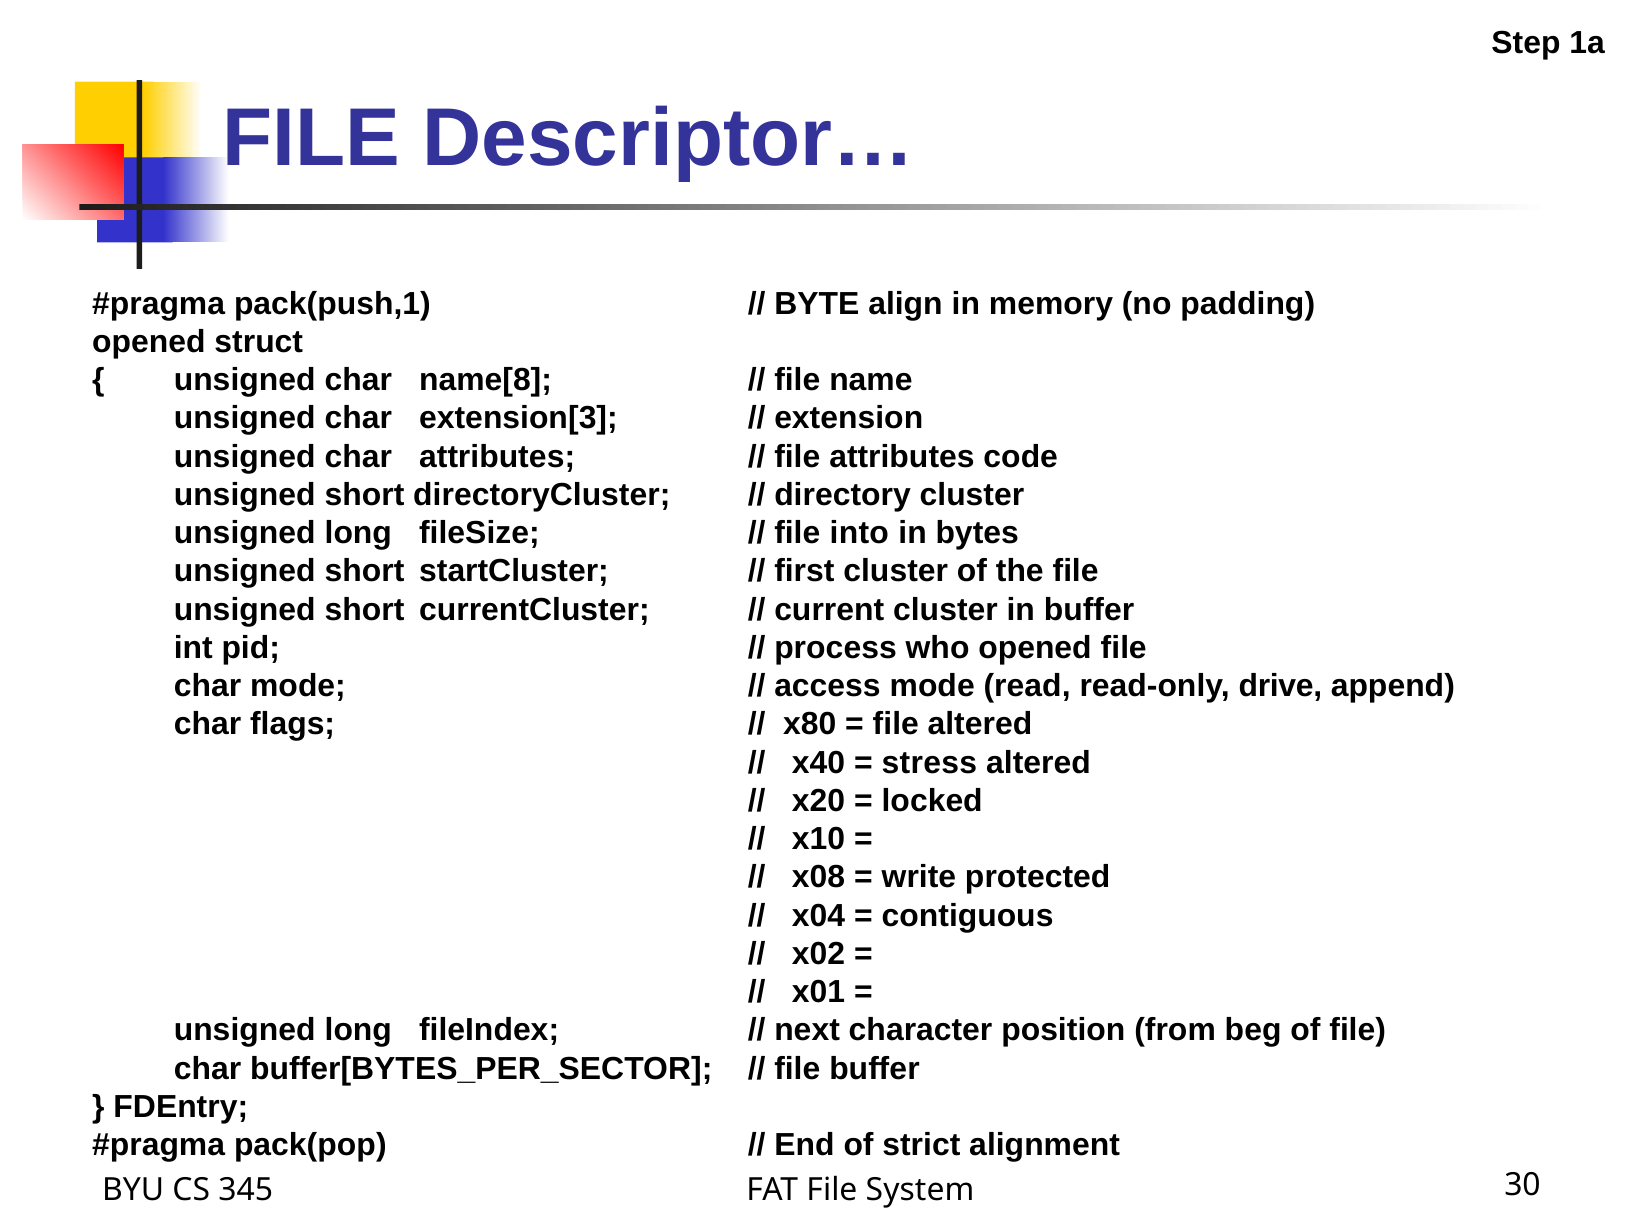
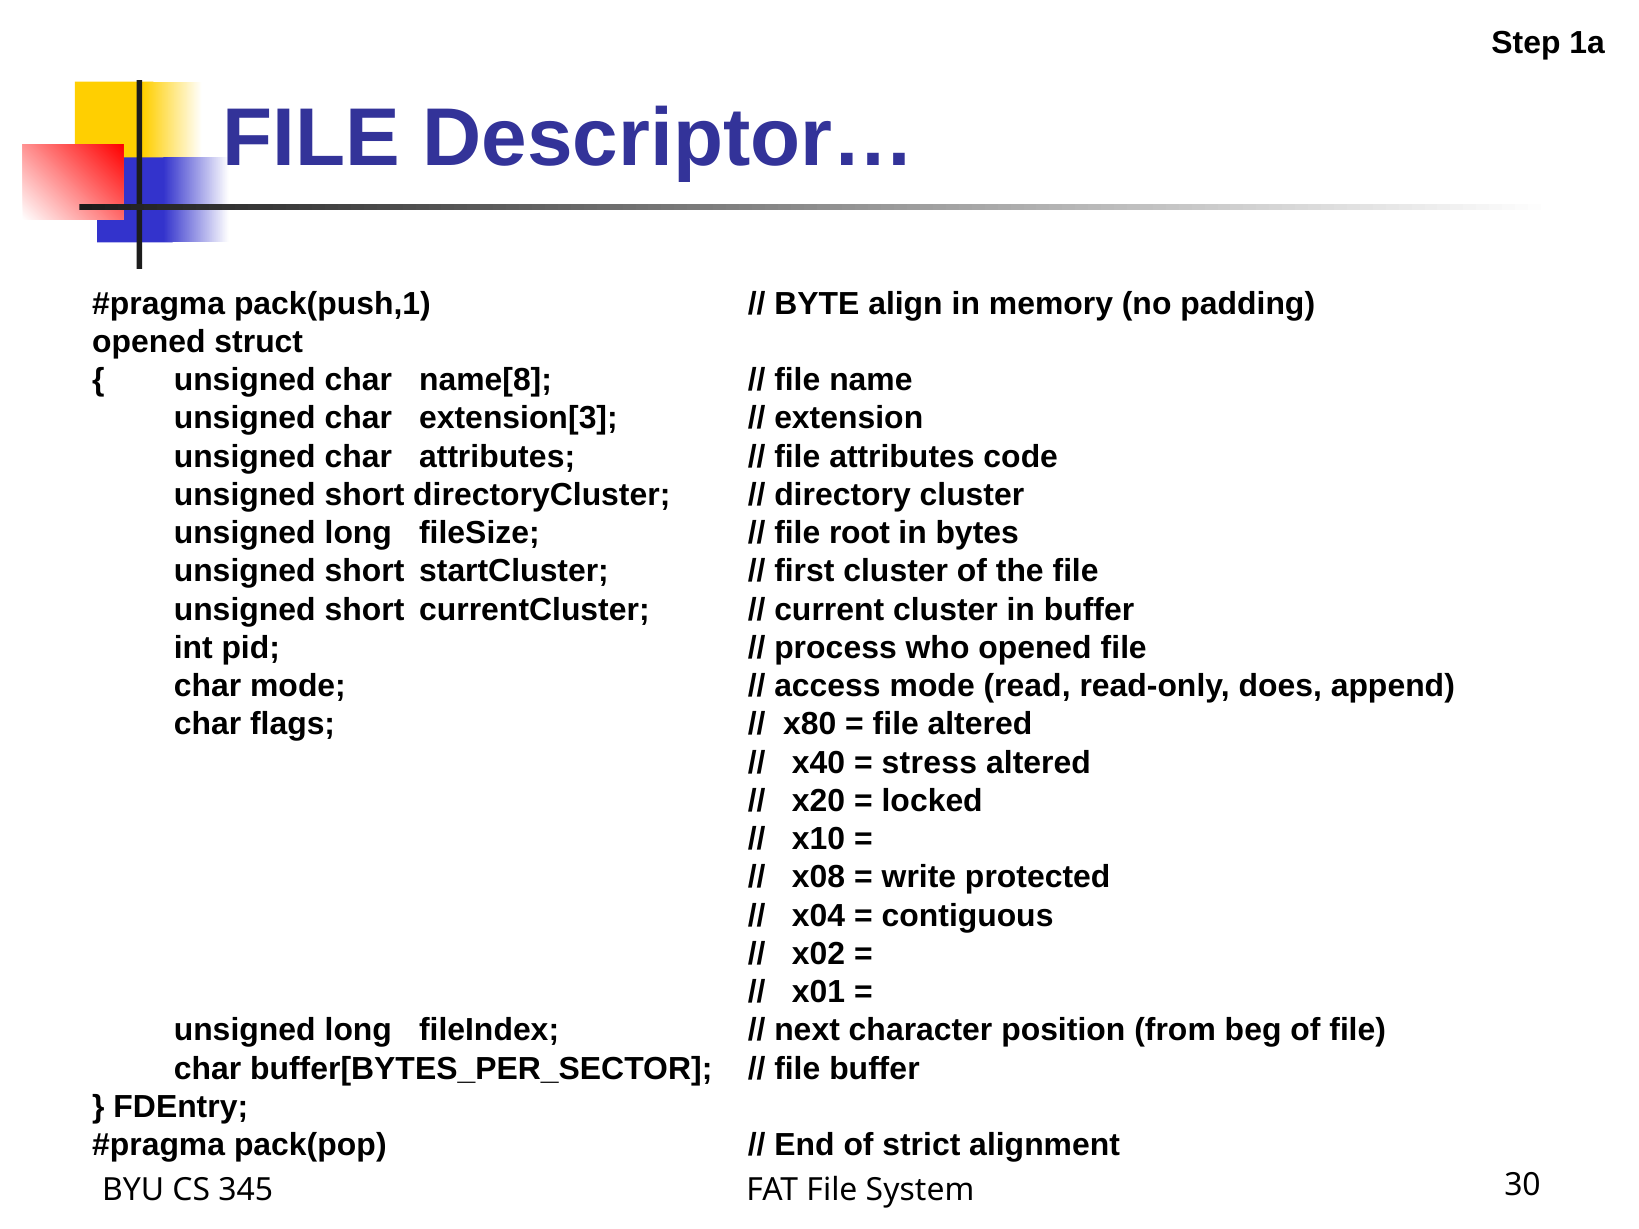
into: into -> root (860, 533)
drive: drive -> does (1280, 686)
